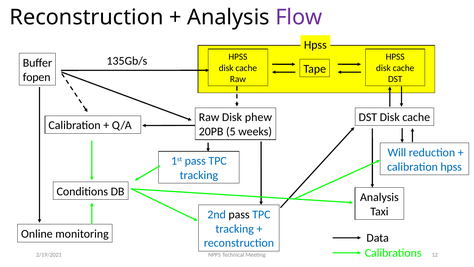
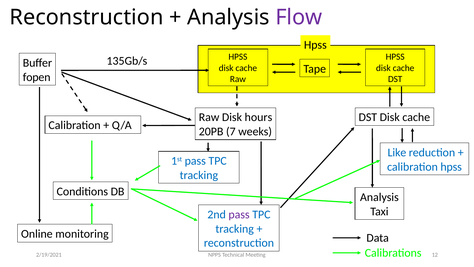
phew: phew -> hours (258, 117)
5: 5 -> 7 (231, 131)
Will: Will -> Like (397, 152)
pass colour: black -> purple (239, 214)
